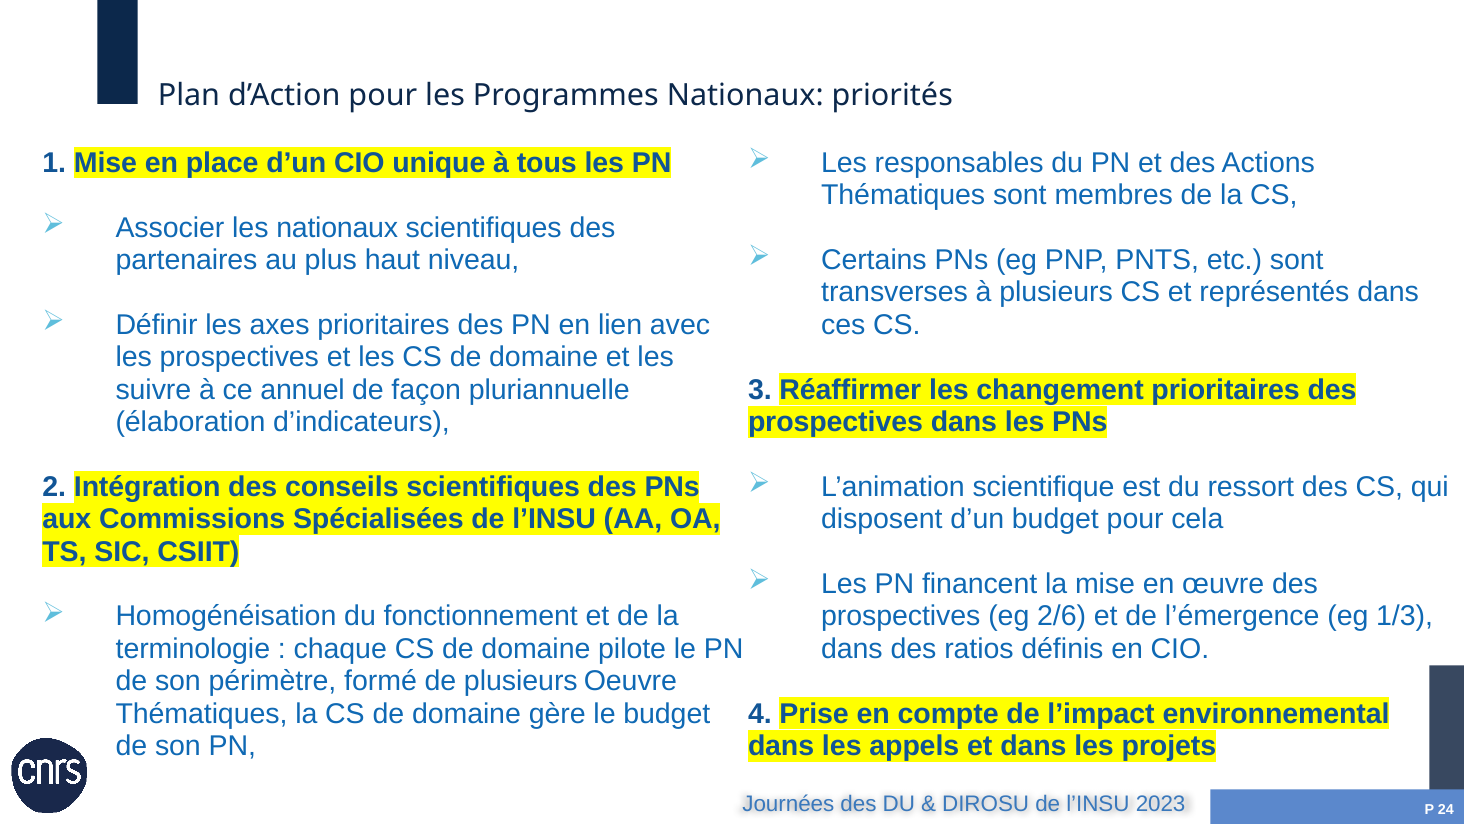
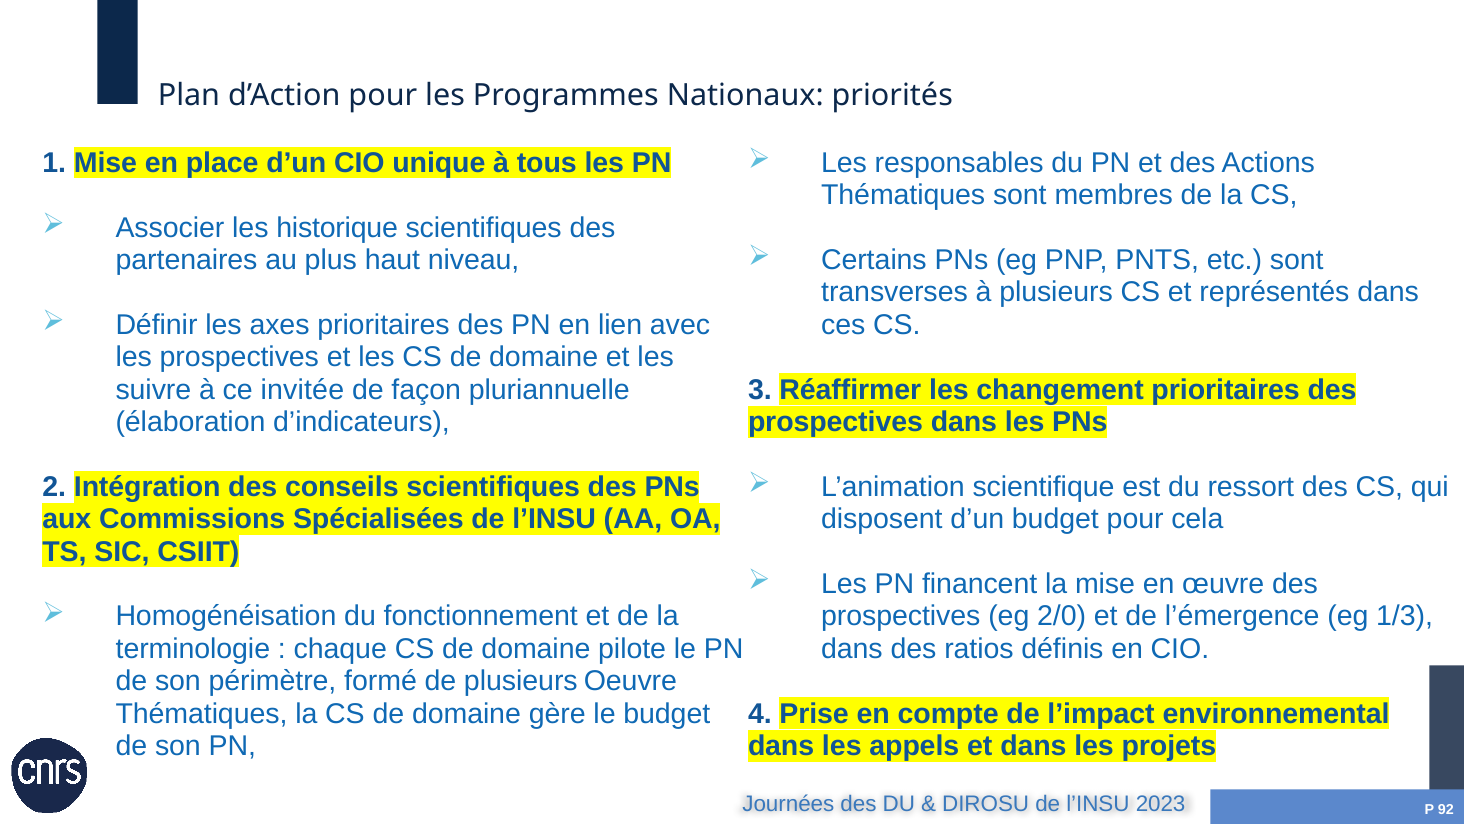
les nationaux: nationaux -> historique (337, 228)
annuel: annuel -> invitée (302, 389)
2/6: 2/6 -> 2/0 (1062, 616)
24: 24 -> 92 (1446, 809)
